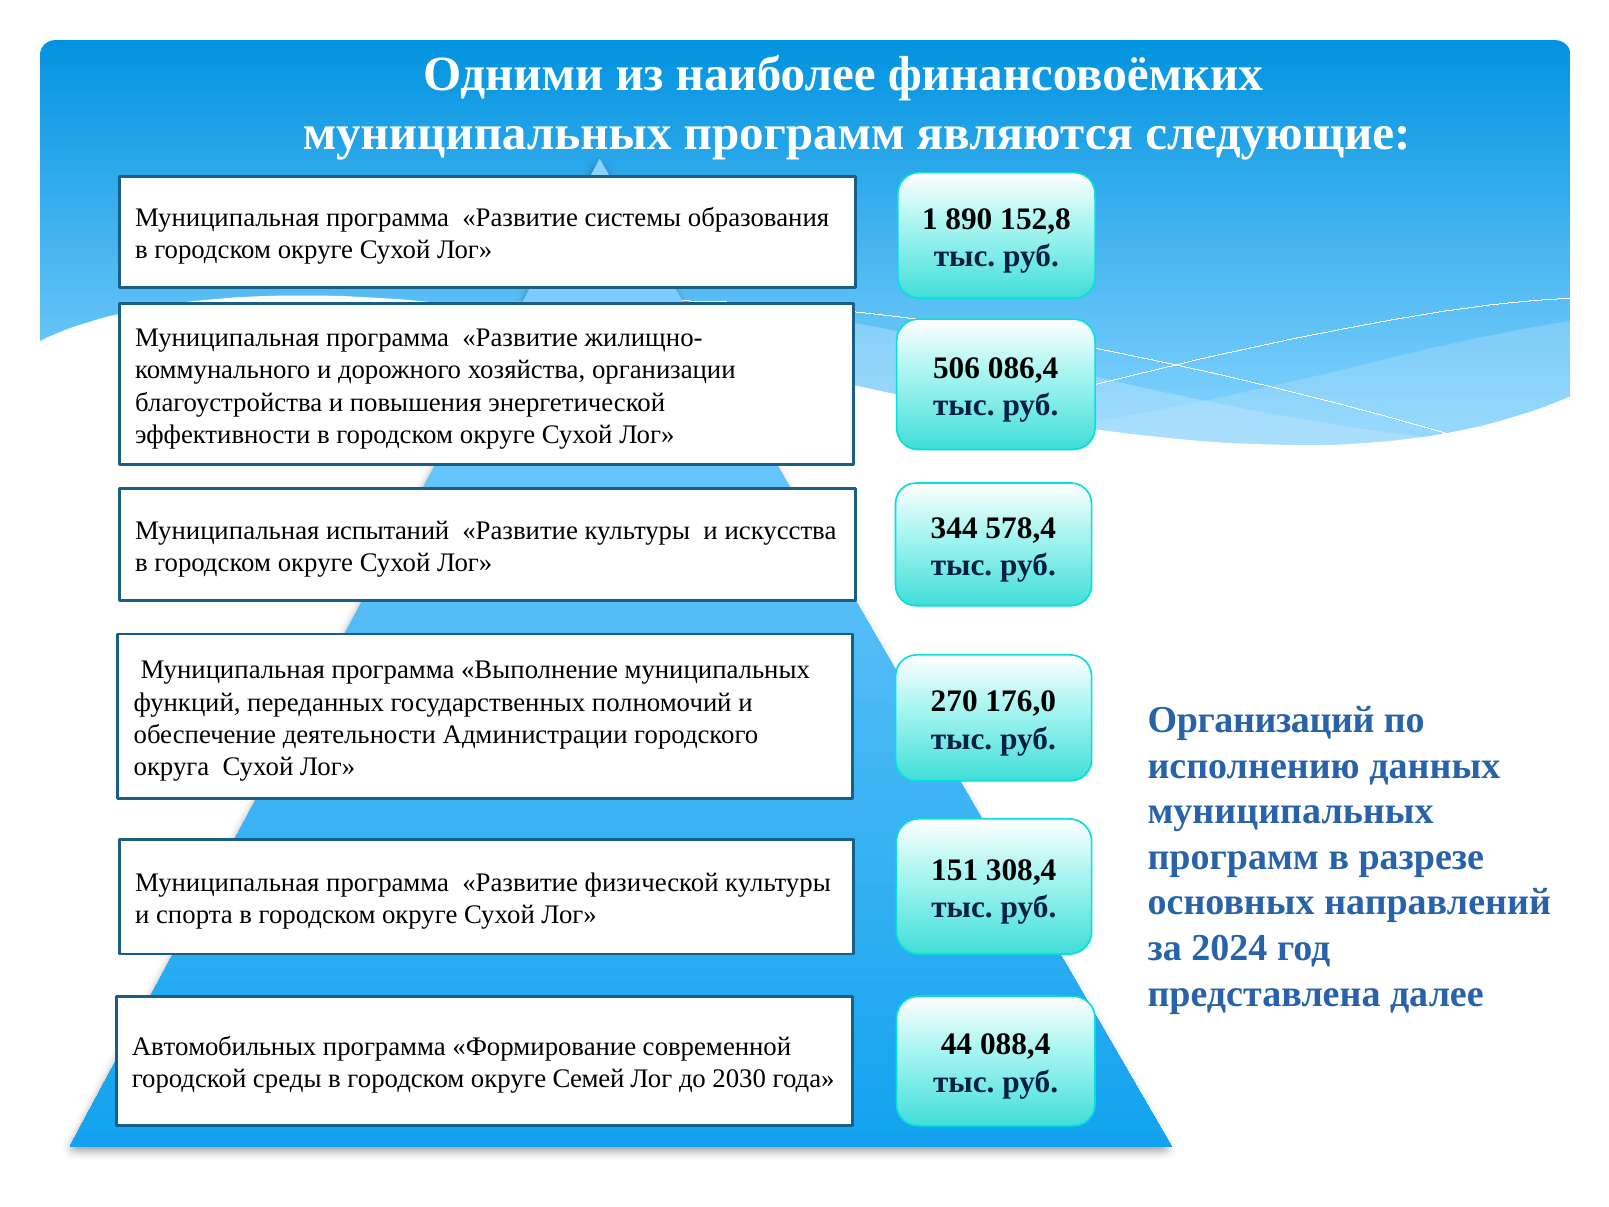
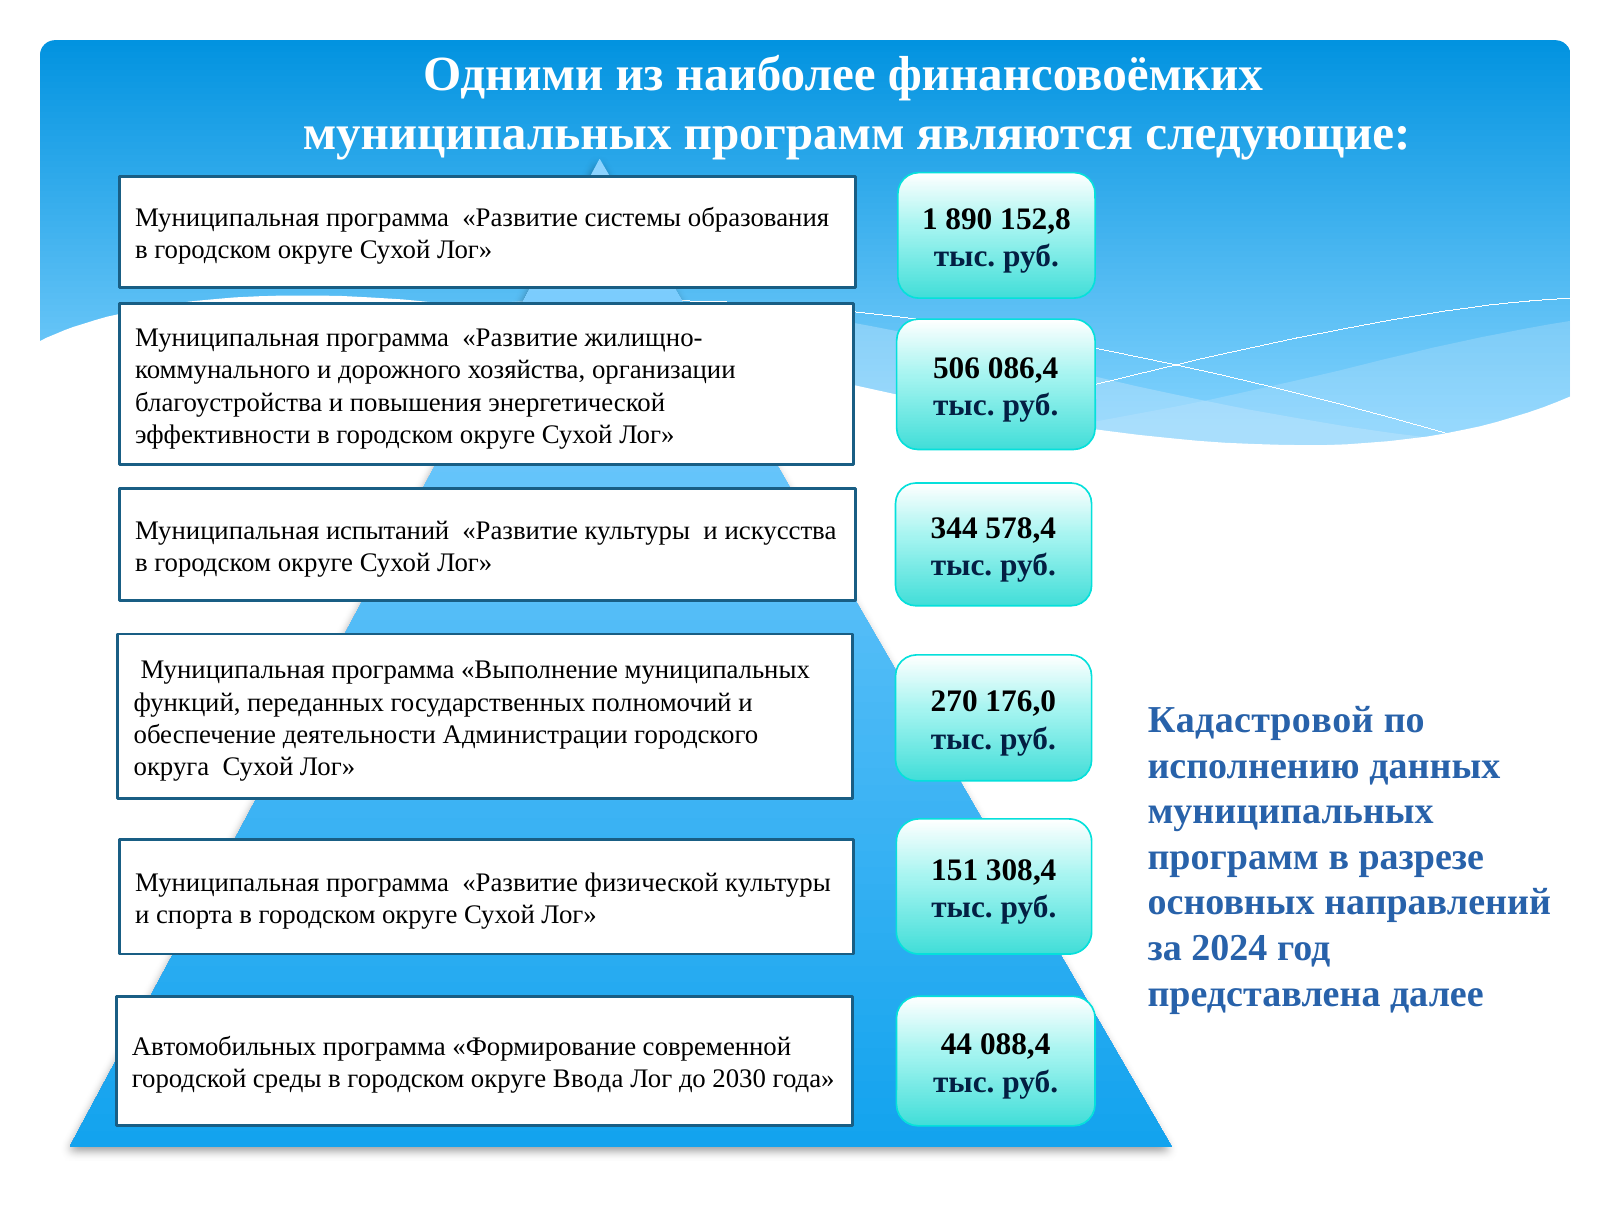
Организаций: Организаций -> Кадастровой (1261, 720)
Семей: Семей -> Ввода (588, 1079)
